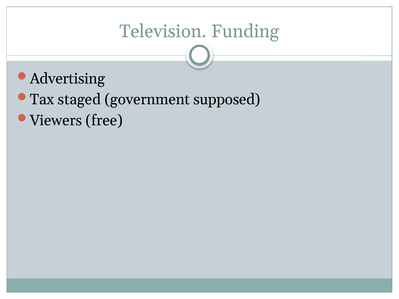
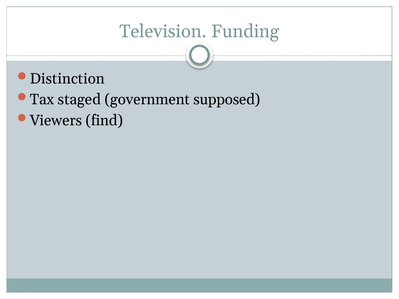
Advertising: Advertising -> Distinction (67, 79)
free: free -> find (104, 121)
